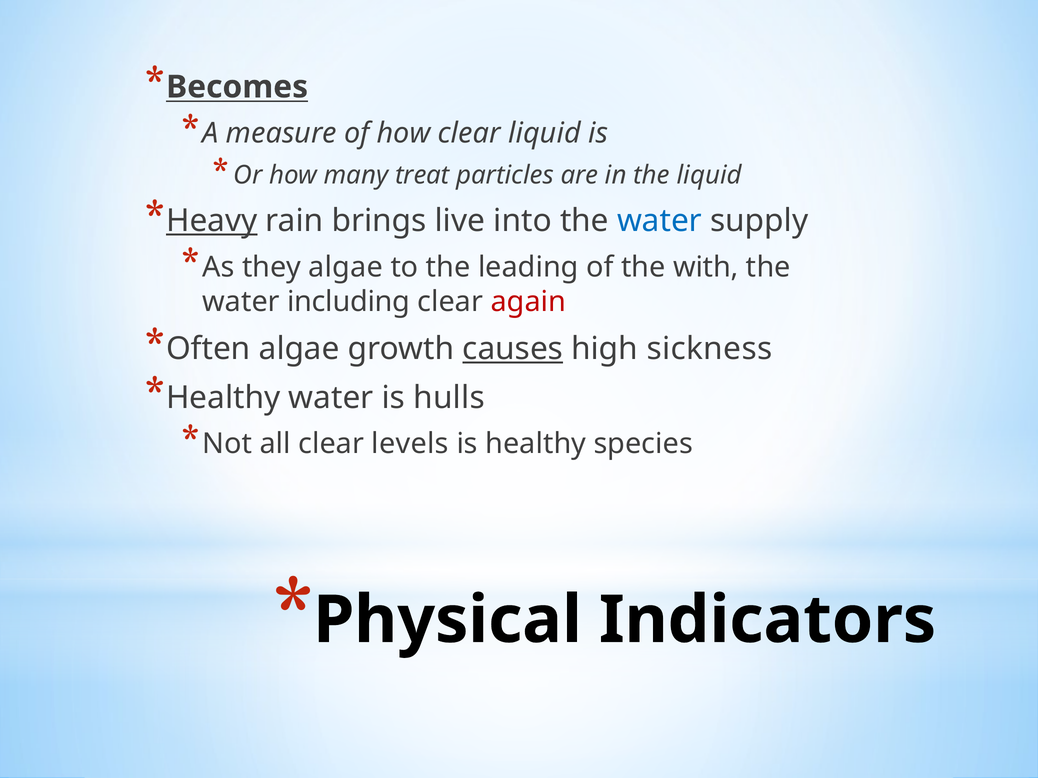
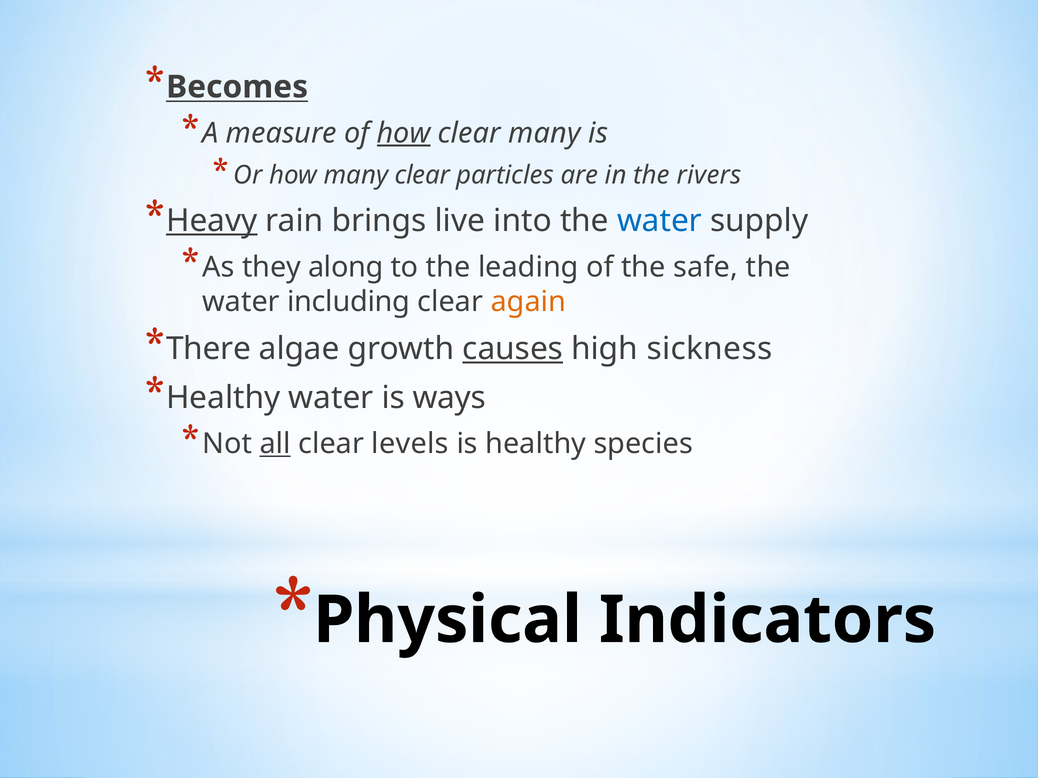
how underline: none -> present (404, 133)
clear liquid: liquid -> many (544, 133)
many treat: treat -> clear (422, 175)
the liquid: liquid -> rivers (709, 175)
they algae: algae -> along (346, 267)
with: with -> safe (706, 267)
again colour: red -> orange (528, 302)
Often: Often -> There (208, 349)
hulls: hulls -> ways (449, 398)
all underline: none -> present (275, 444)
